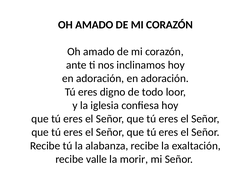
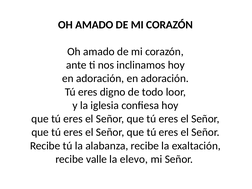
morir: morir -> elevo (134, 159)
